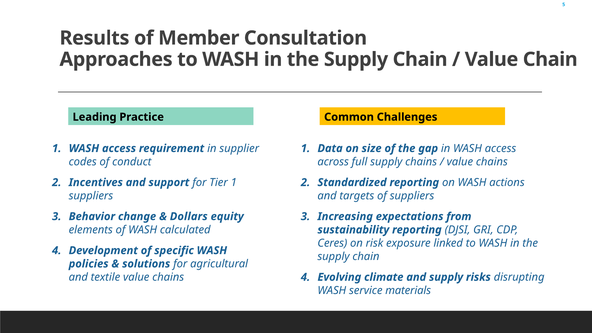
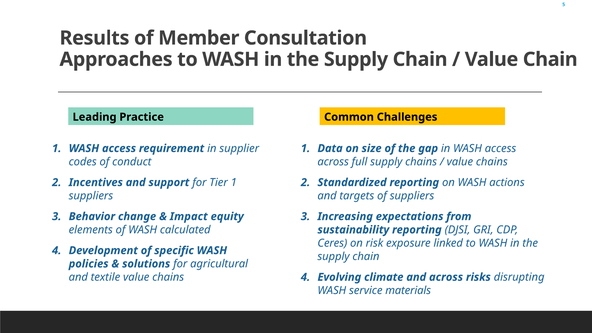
Dollars: Dollars -> Impact (189, 216)
and supply: supply -> across (446, 277)
